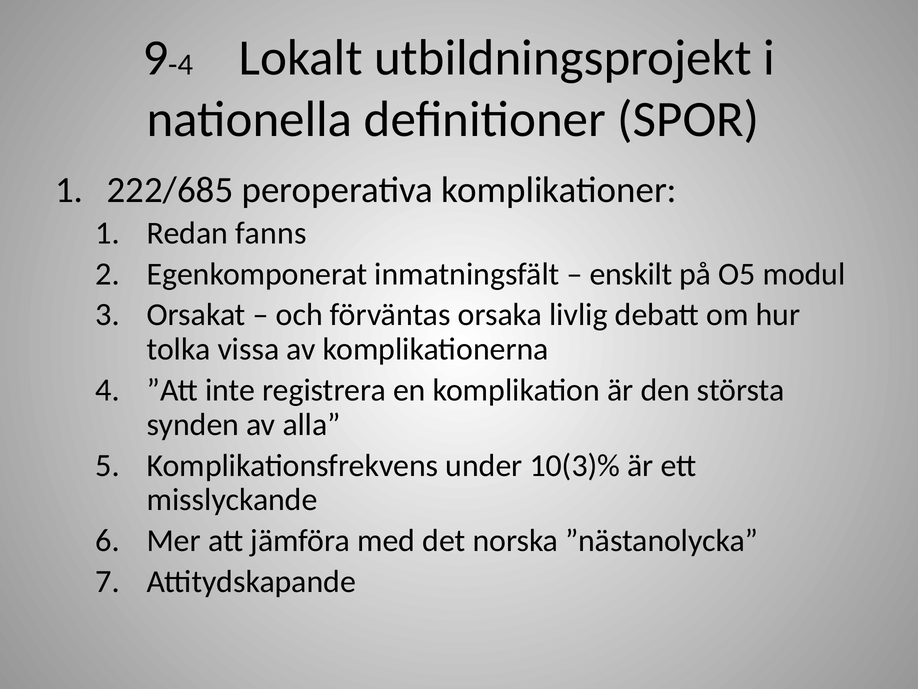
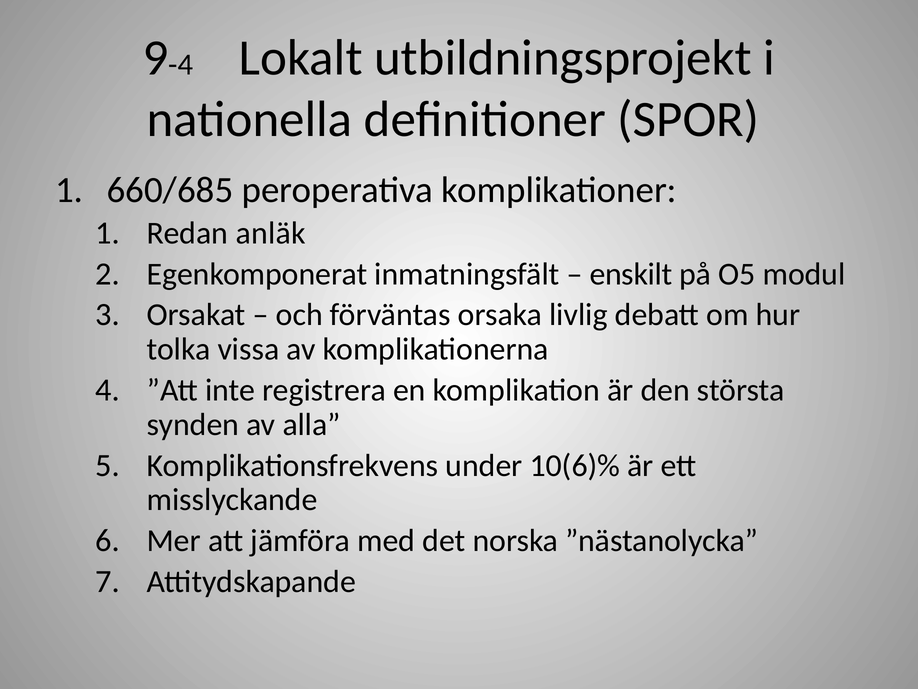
222/685: 222/685 -> 660/685 (170, 190)
fanns: fanns -> anläk (271, 233)
10(3)%: 10(3)% -> 10(6)% (575, 465)
